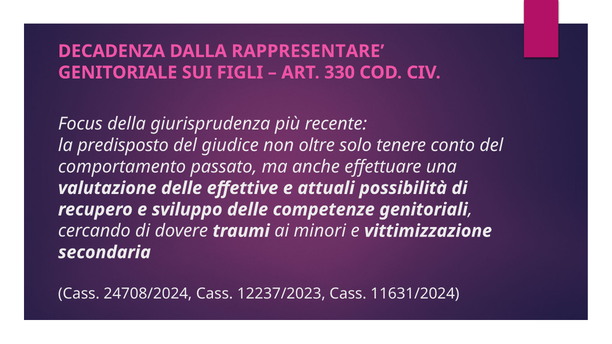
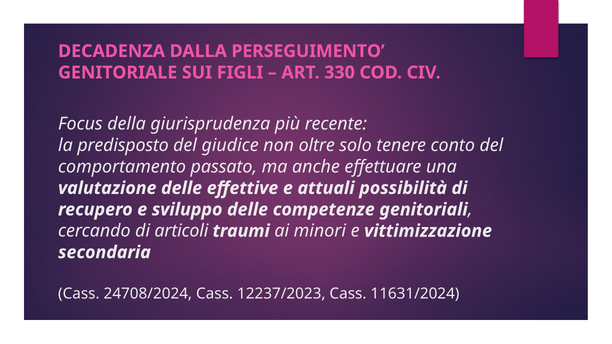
RAPPRESENTARE: RAPPRESENTARE -> PERSEGUIMENTO (308, 51)
dovere: dovere -> articoli (181, 231)
